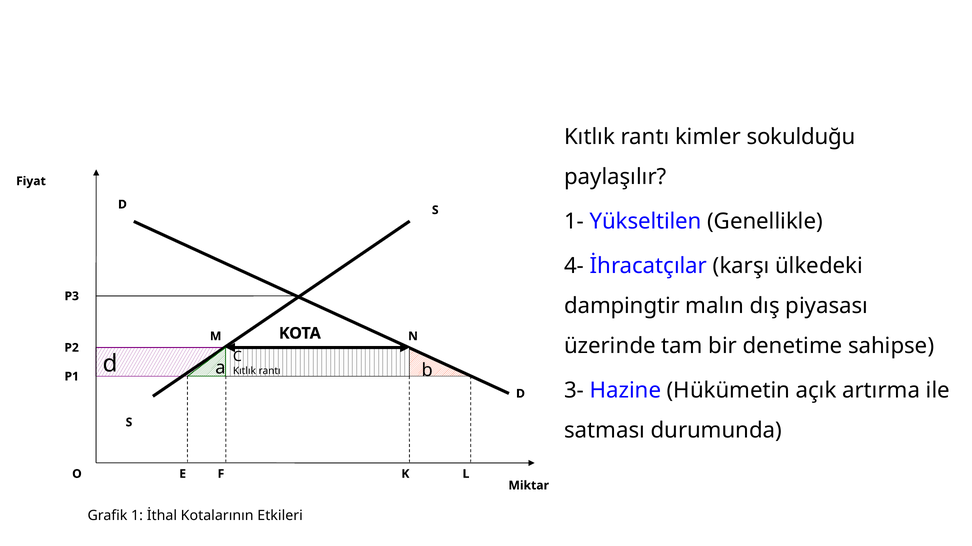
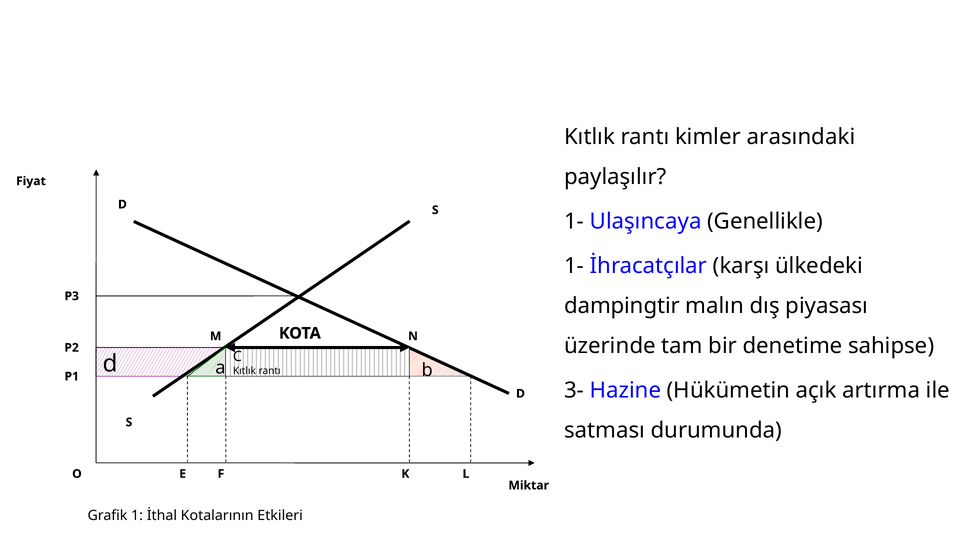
sokulduğu: sokulduğu -> arasındaki (801, 137)
Yükseltilen: Yükseltilen -> Ulaşıncaya (646, 222)
4-: 4- -> 1- (574, 266)
